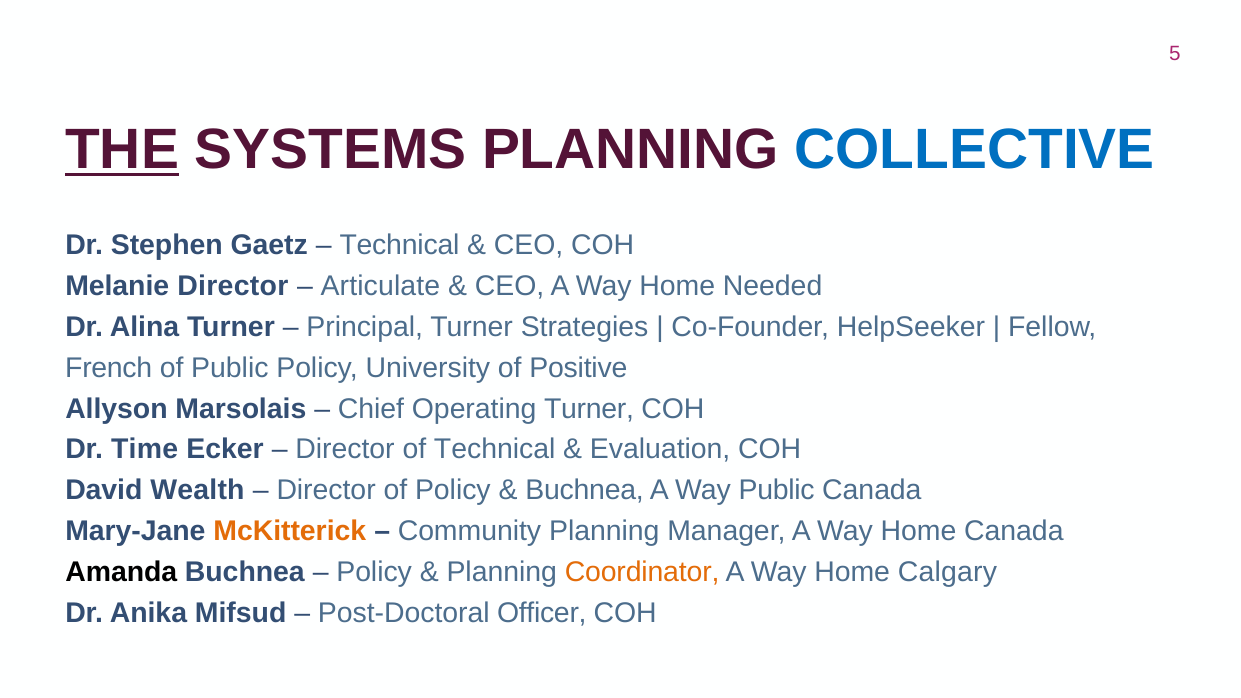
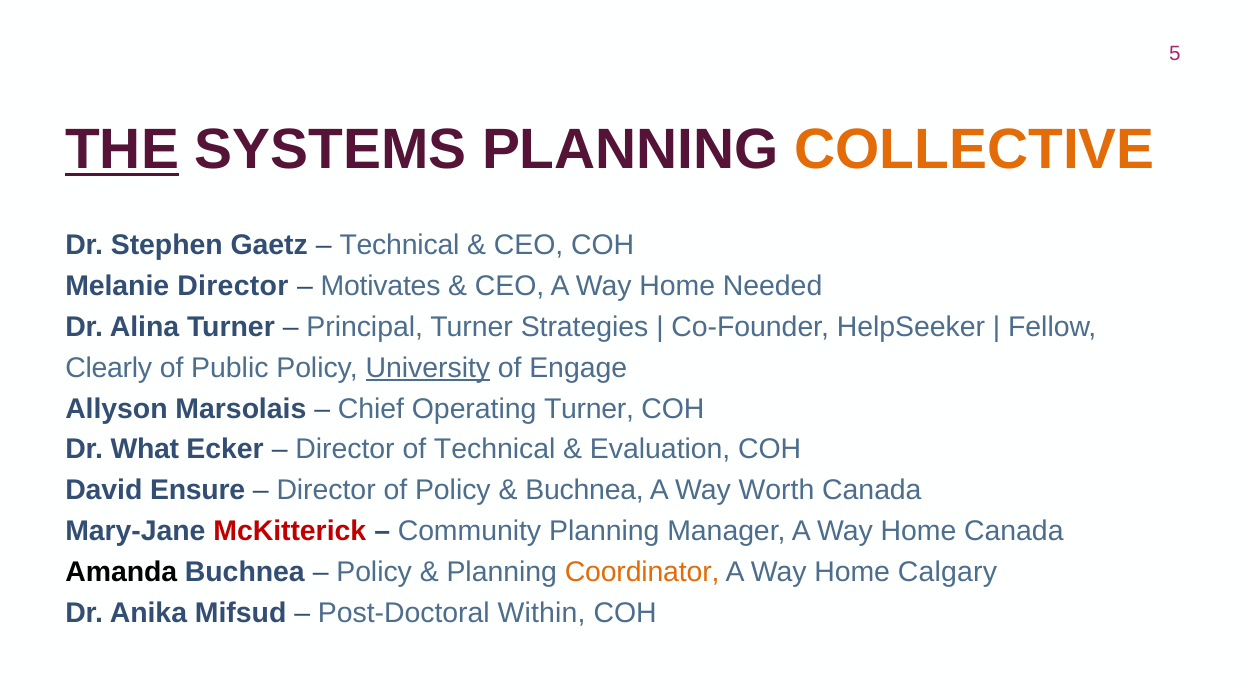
COLLECTIVE colour: blue -> orange (975, 150)
Articulate: Articulate -> Motivates (381, 286)
French: French -> Clearly (109, 368)
University underline: none -> present (428, 368)
Positive: Positive -> Engage (578, 368)
Time: Time -> What (145, 450)
Wealth: Wealth -> Ensure (198, 491)
Way Public: Public -> Worth (777, 491)
McKitterick colour: orange -> red (290, 532)
Officer: Officer -> Within (542, 613)
